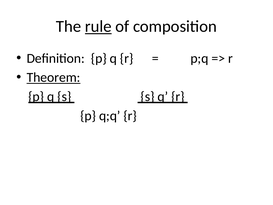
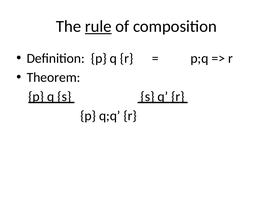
Theorem underline: present -> none (53, 77)
